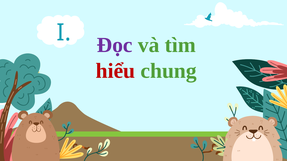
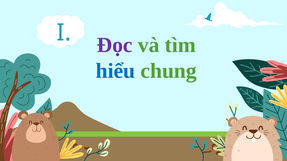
hiểu colour: red -> blue (115, 71)
